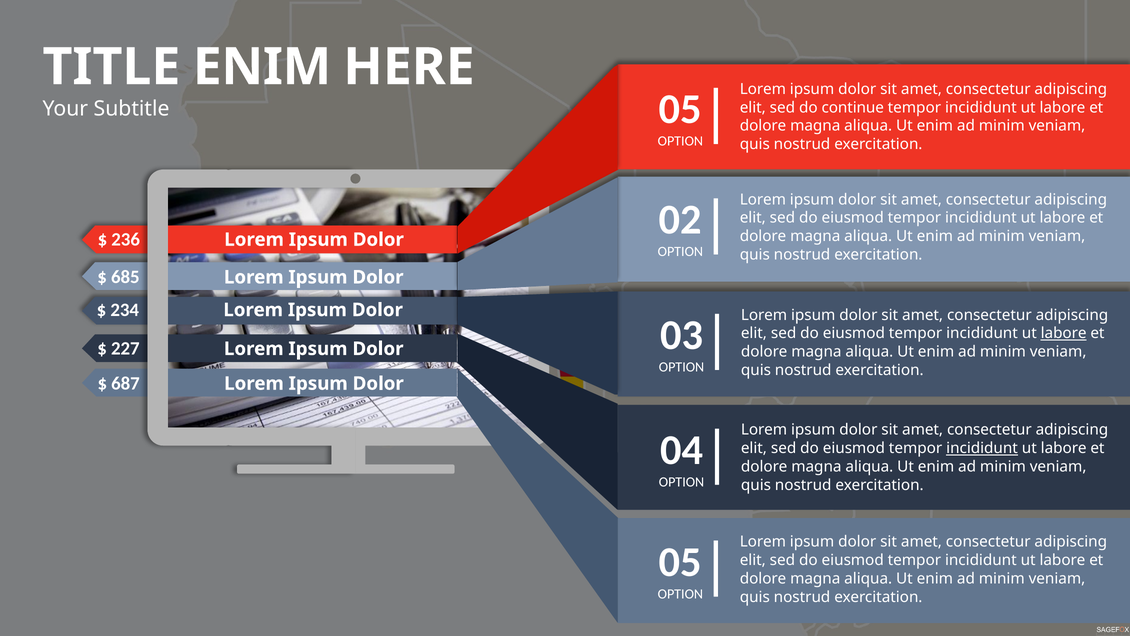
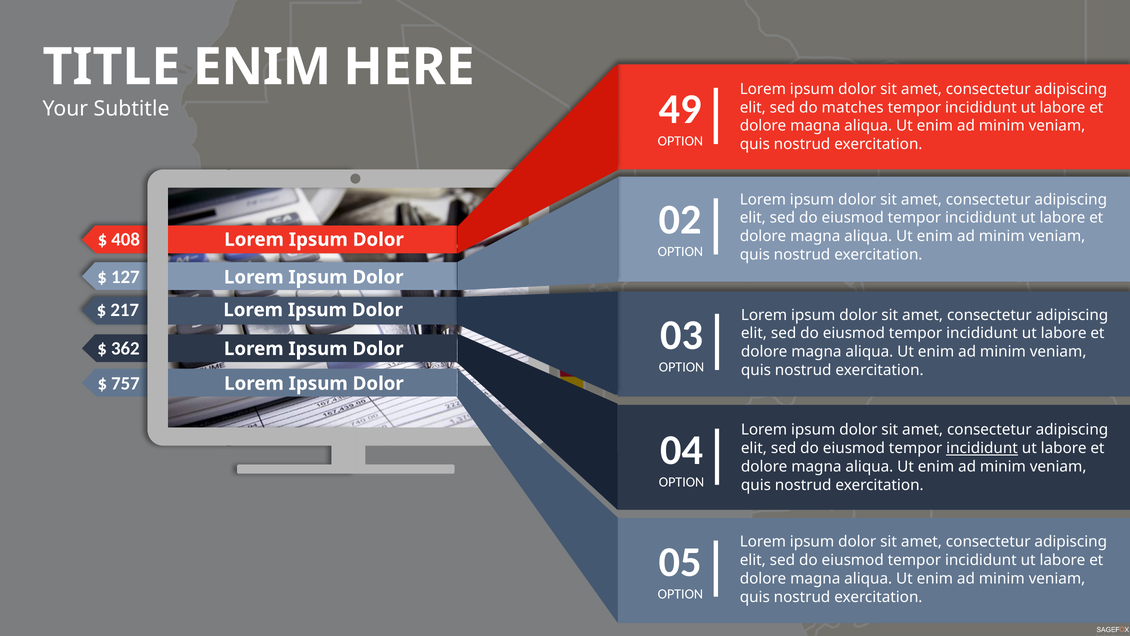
05: 05 -> 49 (680, 109)
continue: continue -> matches (853, 107)
236: 236 -> 408 (126, 239)
685: 685 -> 127 (125, 277)
234: 234 -> 217 (125, 310)
labore underline: present -> none (1064, 333)
227: 227 -> 362 (125, 349)
687: 687 -> 757 (125, 383)
